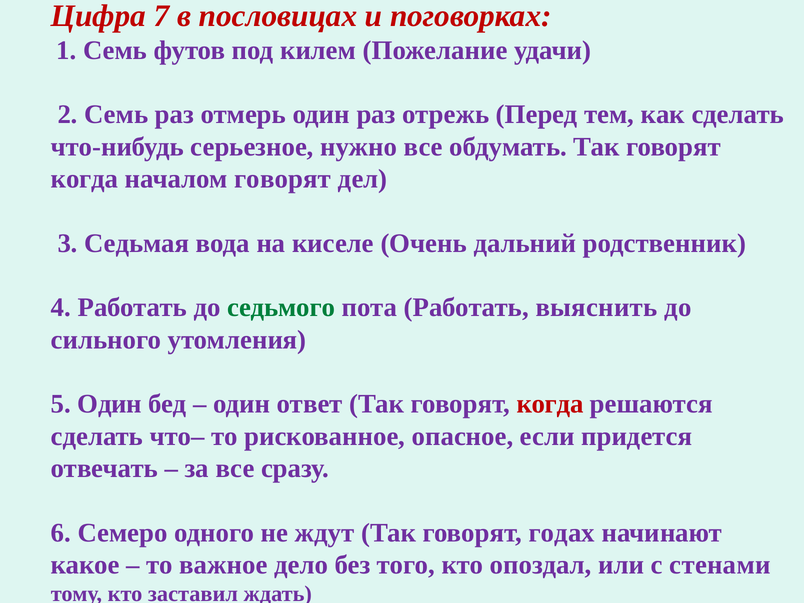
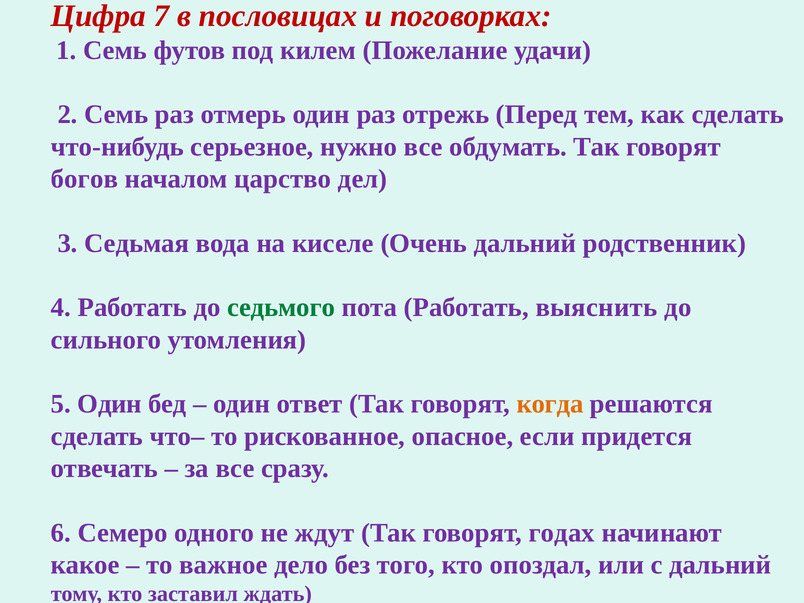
когда: когда -> богов (84, 179)
началом говорят: говорят -> царство (283, 179)
когда colour: red -> orange (550, 404)
с стенами: стенами -> дальний (720, 565)
